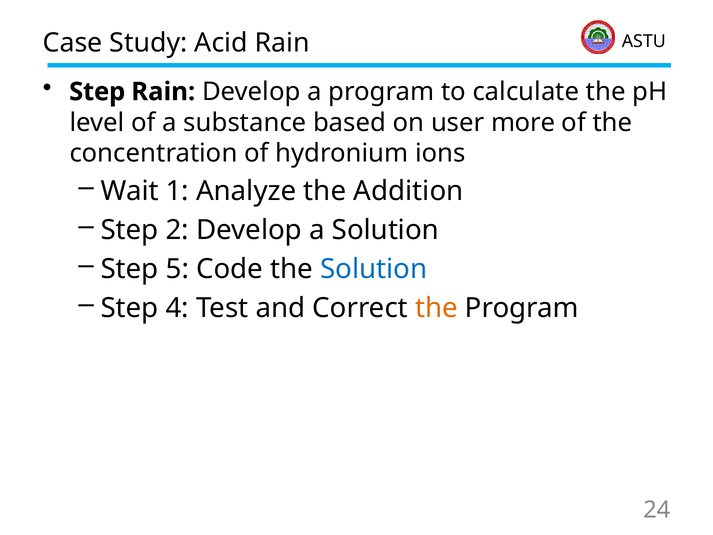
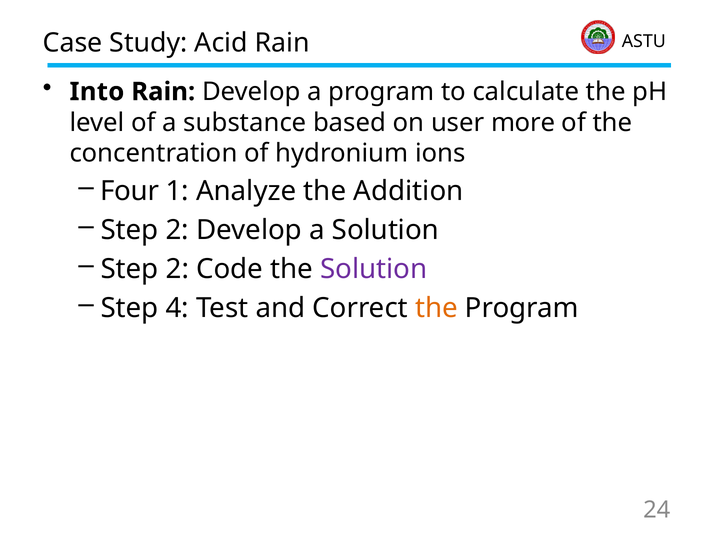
Step: Step -> Into (97, 92)
Wait: Wait -> Four (130, 191)
5: 5 -> 2 (177, 269)
Solution colour: blue -> purple (374, 269)
